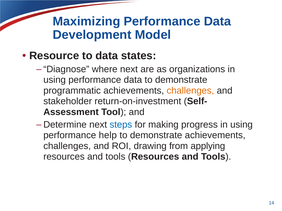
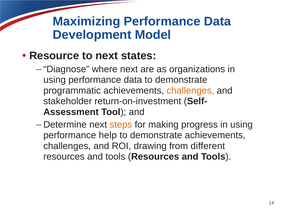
to data: data -> next (107, 56)
steps colour: blue -> orange (121, 125)
applying: applying -> different (208, 146)
